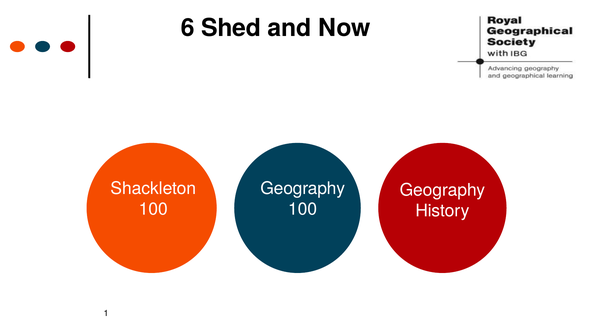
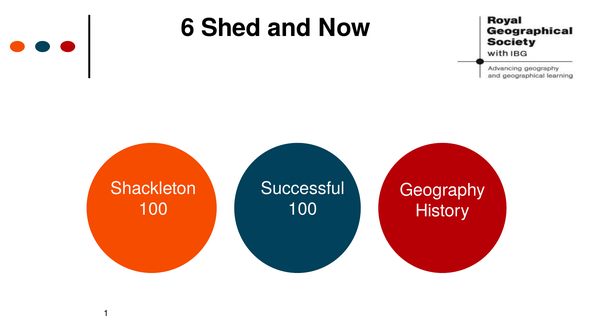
Geography: Geography -> Successful (303, 188)
